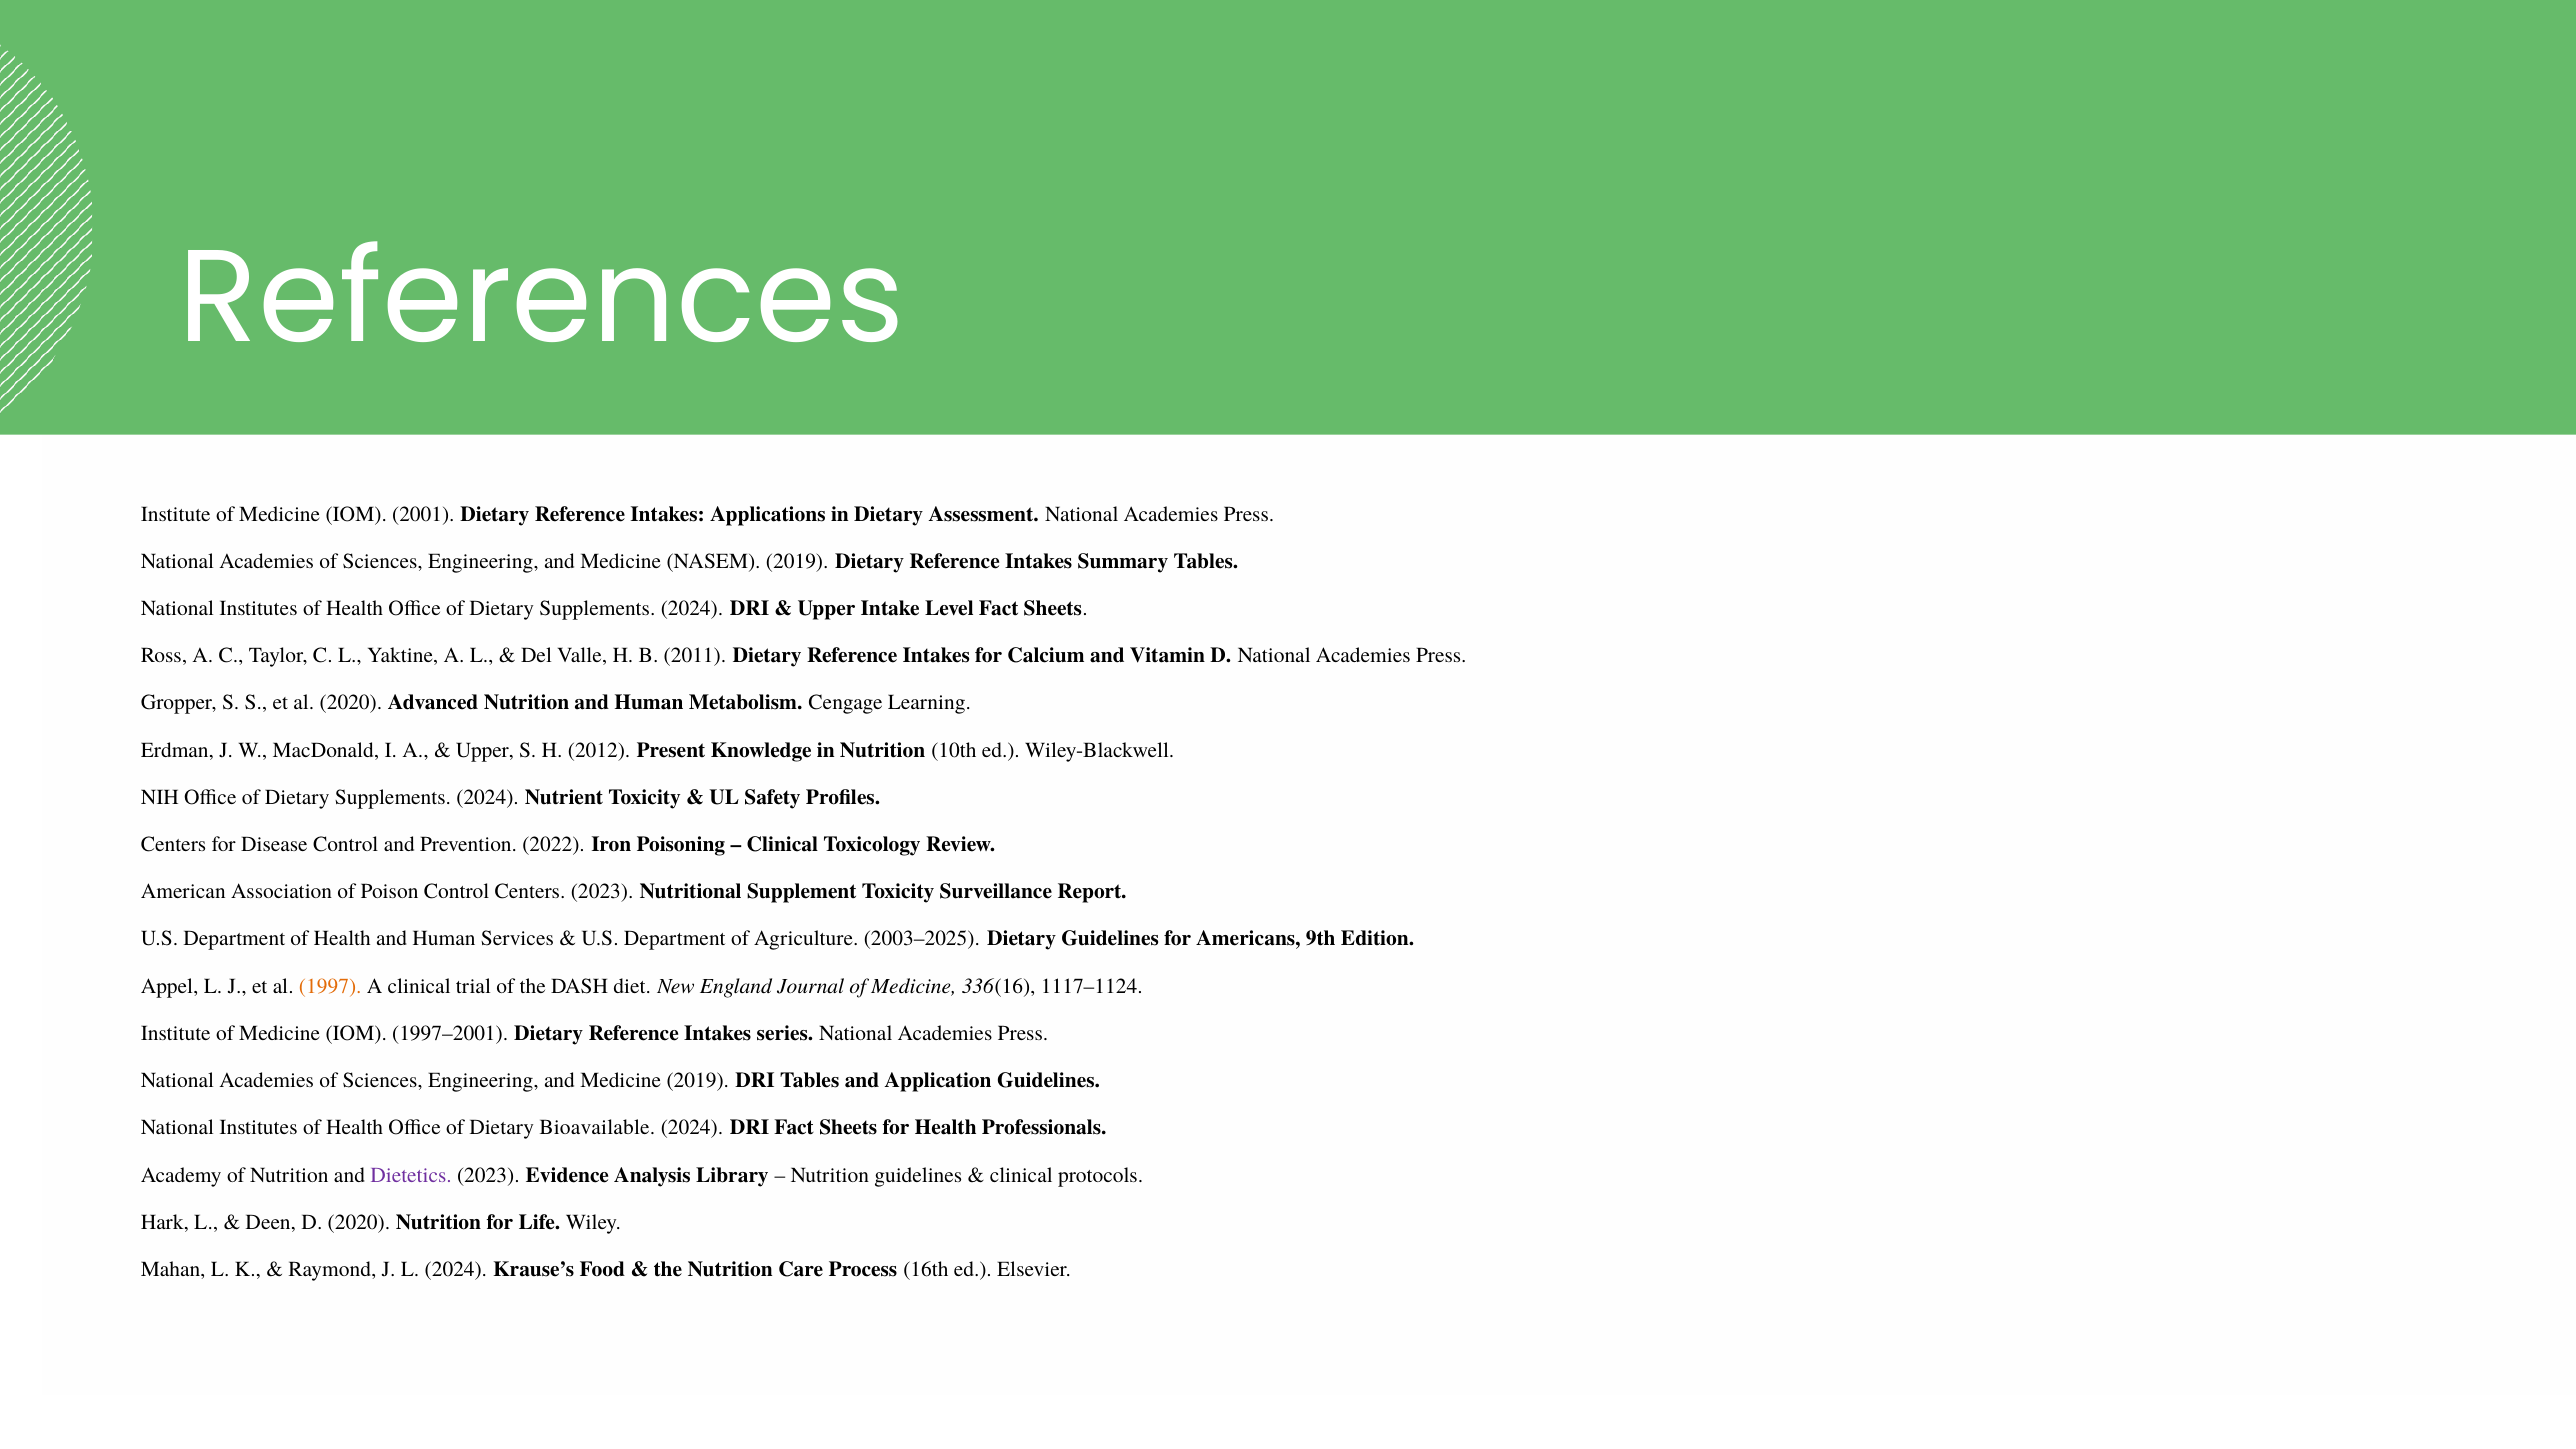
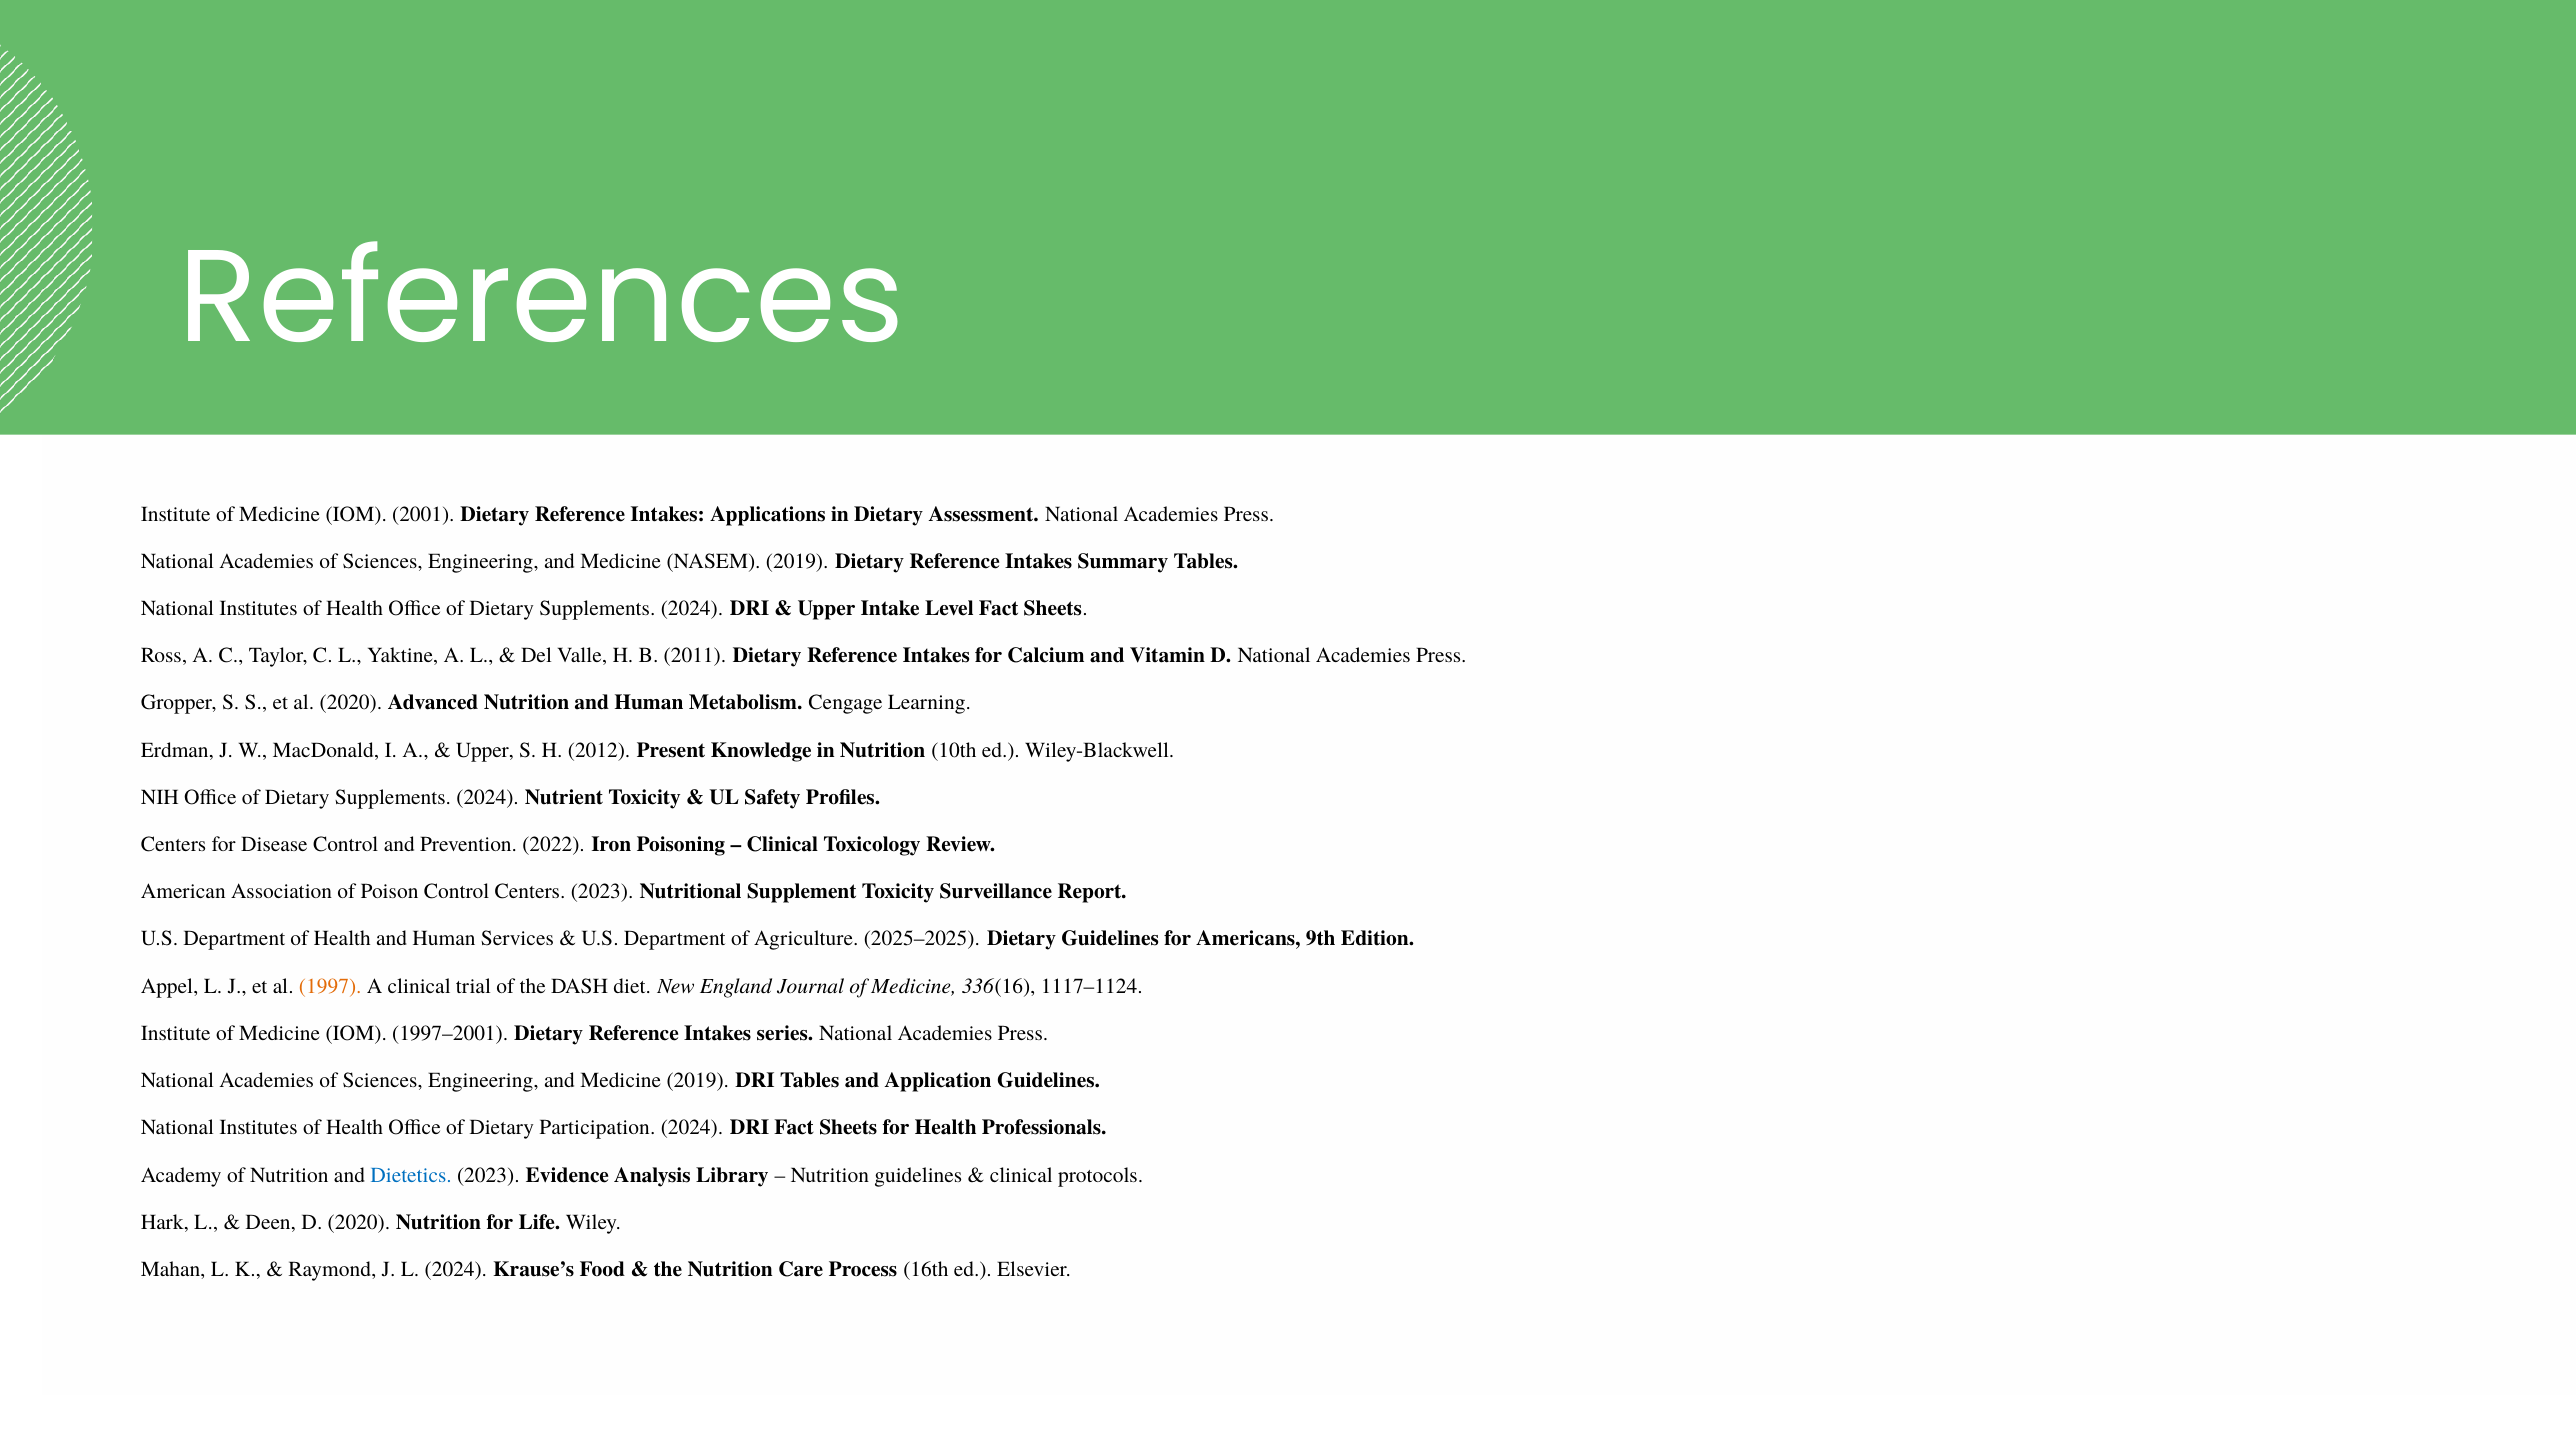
2003–2025: 2003–2025 -> 2025–2025 (922, 939)
Bioavailable: Bioavailable -> Participation (597, 1128)
Dietetics colour: purple -> blue (411, 1175)
